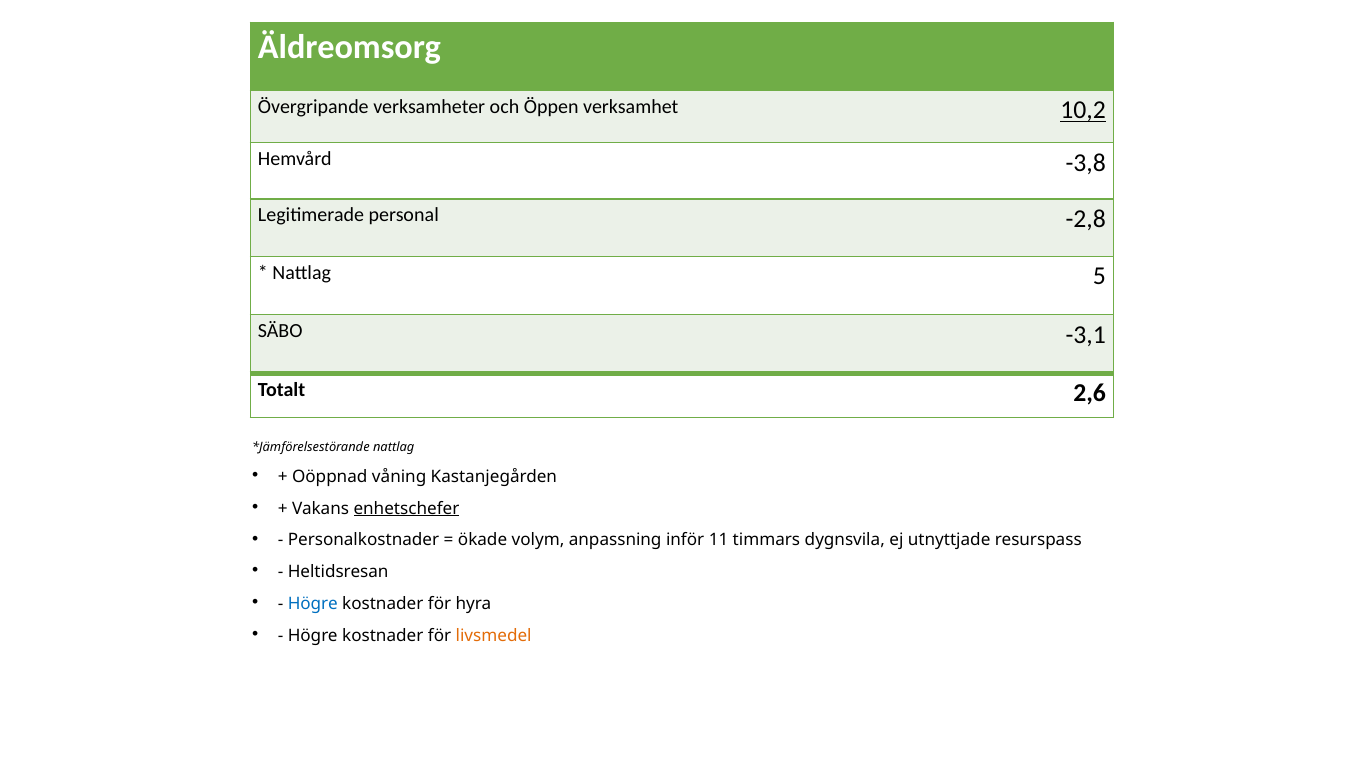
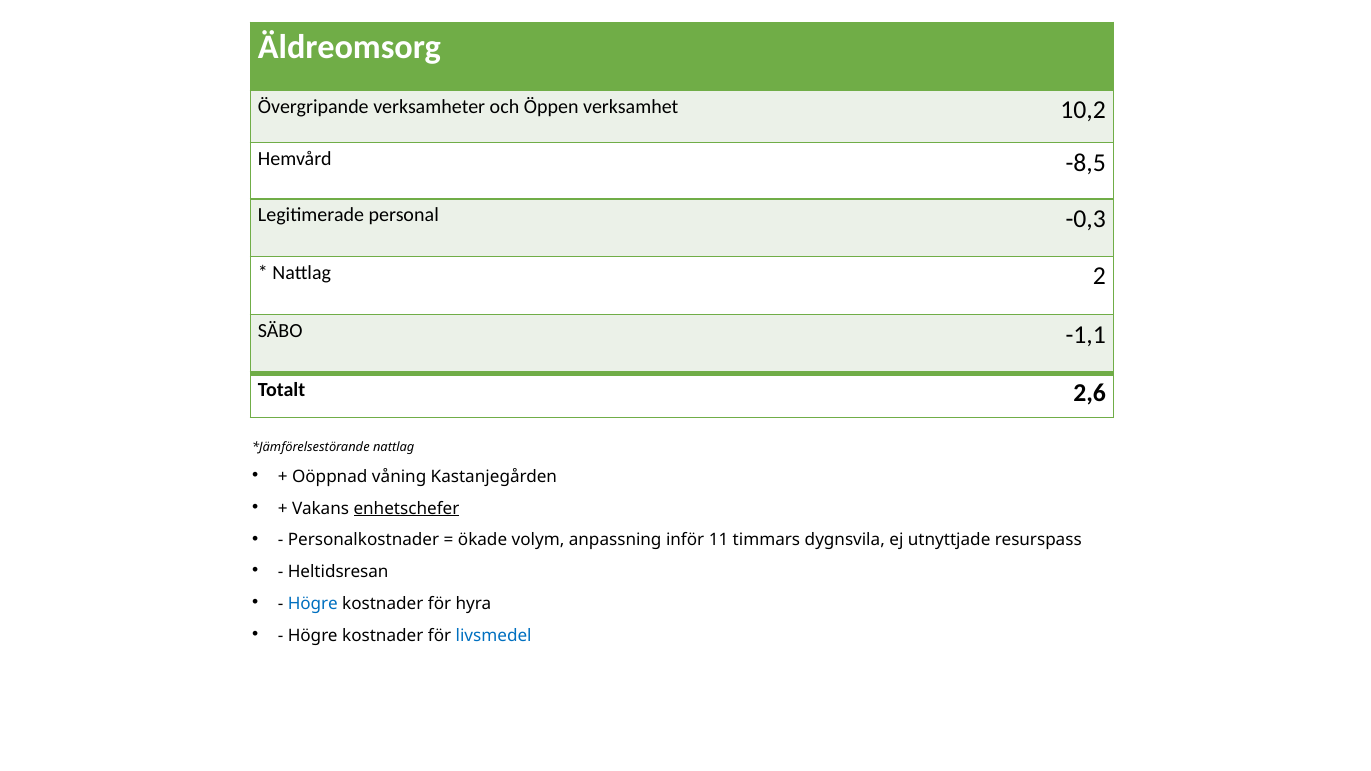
10,2 underline: present -> none (1083, 110)
-3,8: -3,8 -> -8,5 (1086, 163)
-2,8: -2,8 -> -0,3 (1086, 219)
5: 5 -> 2 (1099, 276)
-3,1: -3,1 -> -1,1 (1086, 335)
livsmedel colour: orange -> blue (494, 636)
